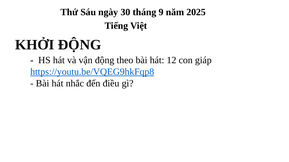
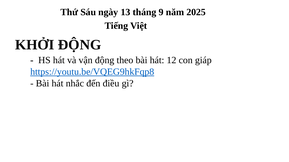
30: 30 -> 13 (125, 12)
